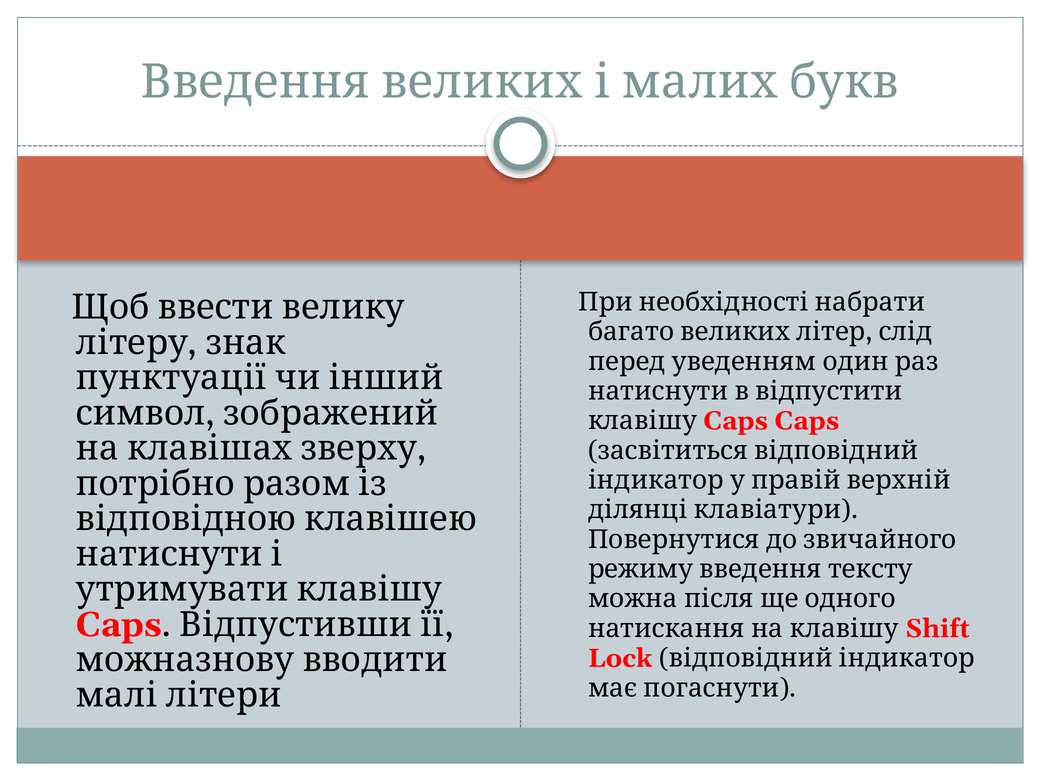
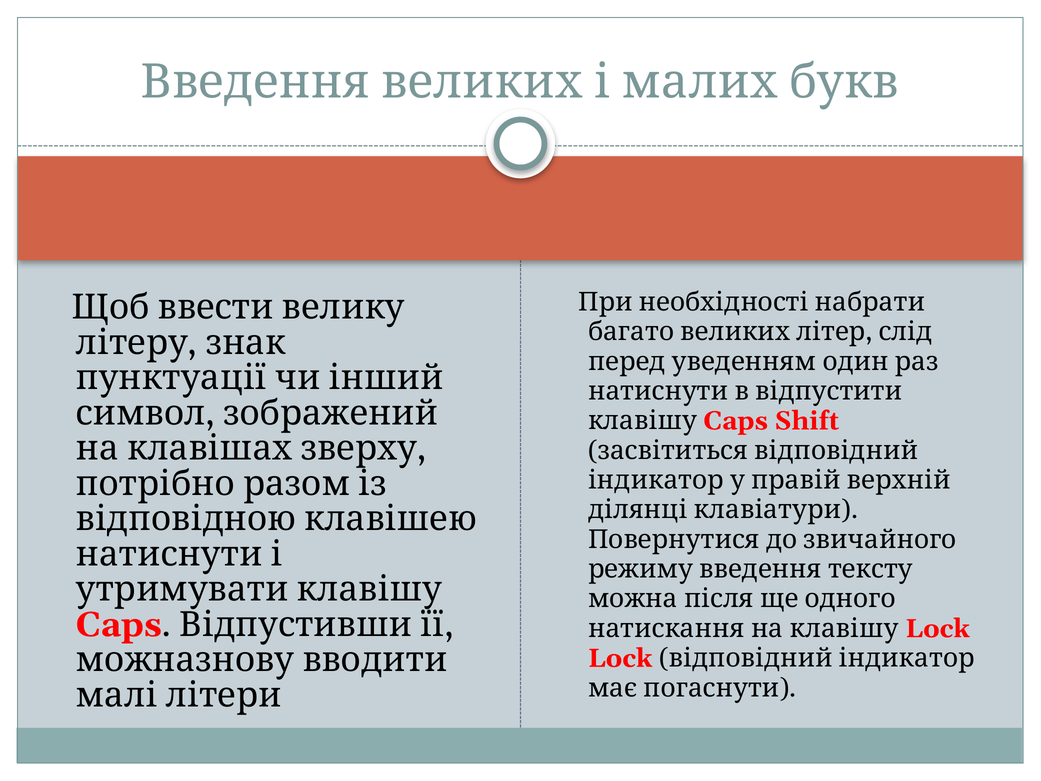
Caps: Caps -> Shift (807, 421)
Shift: Shift -> Lock (938, 628)
